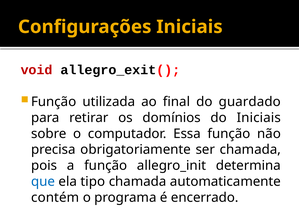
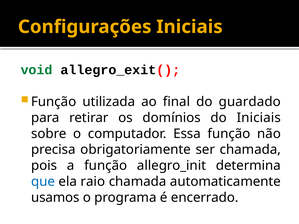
void colour: red -> green (37, 70)
tipo: tipo -> raio (93, 182)
contém: contém -> usamos (55, 198)
